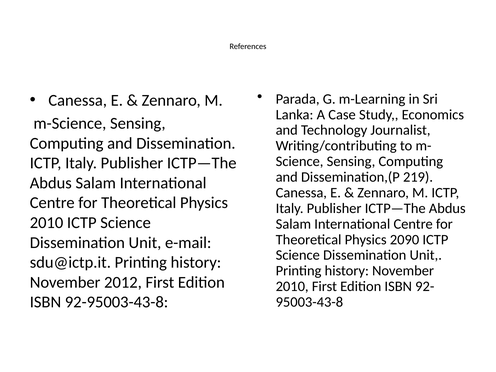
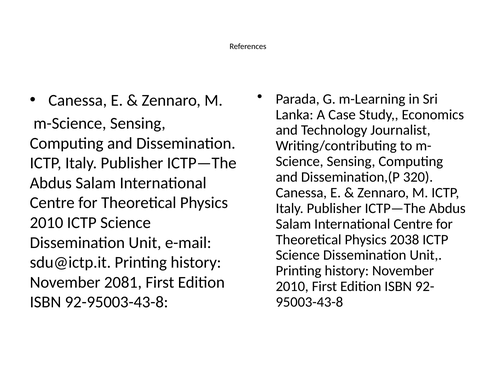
219: 219 -> 320 (418, 177)
2090: 2090 -> 2038 (405, 240)
2012: 2012 -> 2081 (123, 282)
